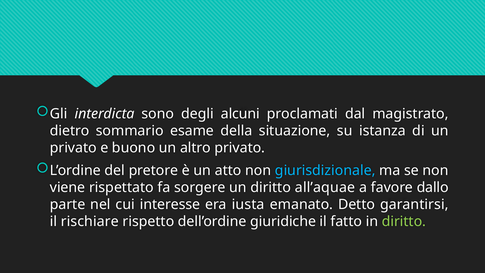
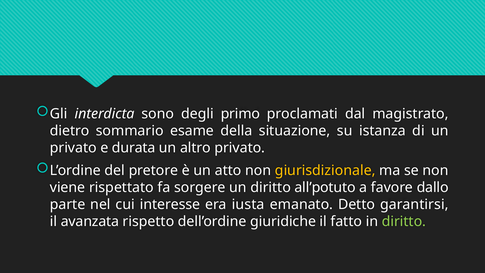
alcuni: alcuni -> primo (240, 114)
buono: buono -> durata (134, 148)
giurisdizionale colour: light blue -> yellow (325, 170)
all’aquae: all’aquae -> all’potuto (325, 187)
rischiare: rischiare -> avanzata (90, 221)
